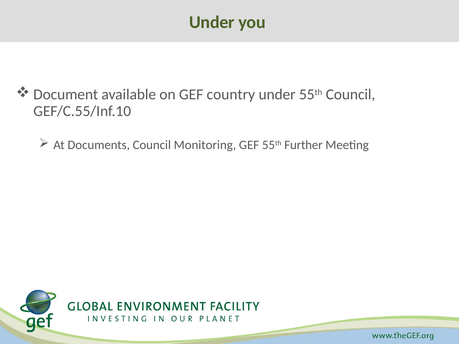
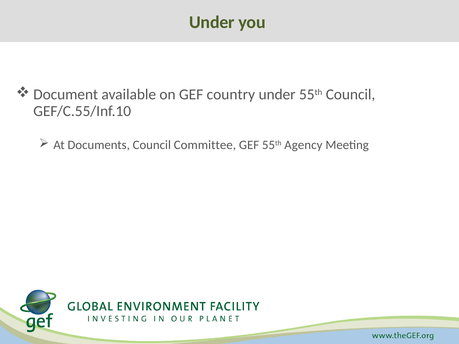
Monitoring: Monitoring -> Committee (205, 145)
Further: Further -> Agency (303, 145)
